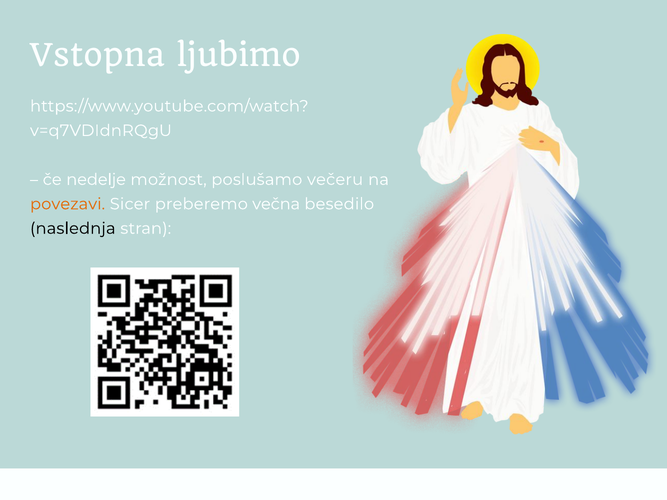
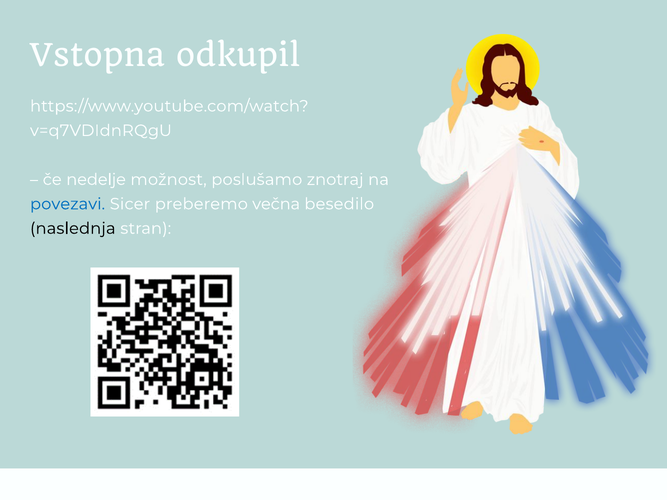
ljubimo: ljubimo -> odkupil (238, 56)
večeru: večeru -> znotraj (335, 180)
povezavi colour: orange -> blue (68, 204)
